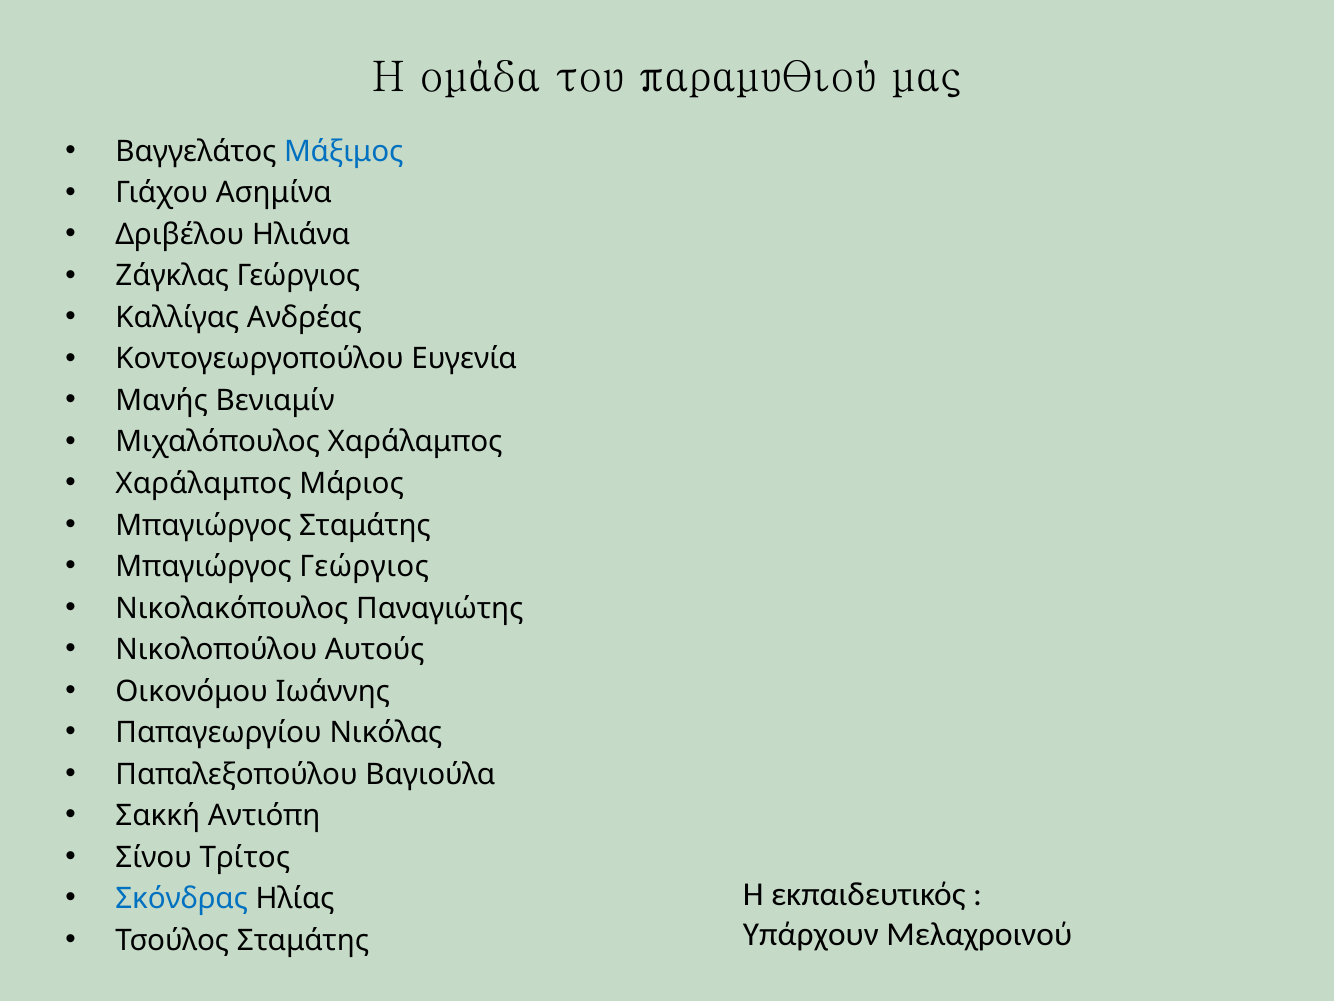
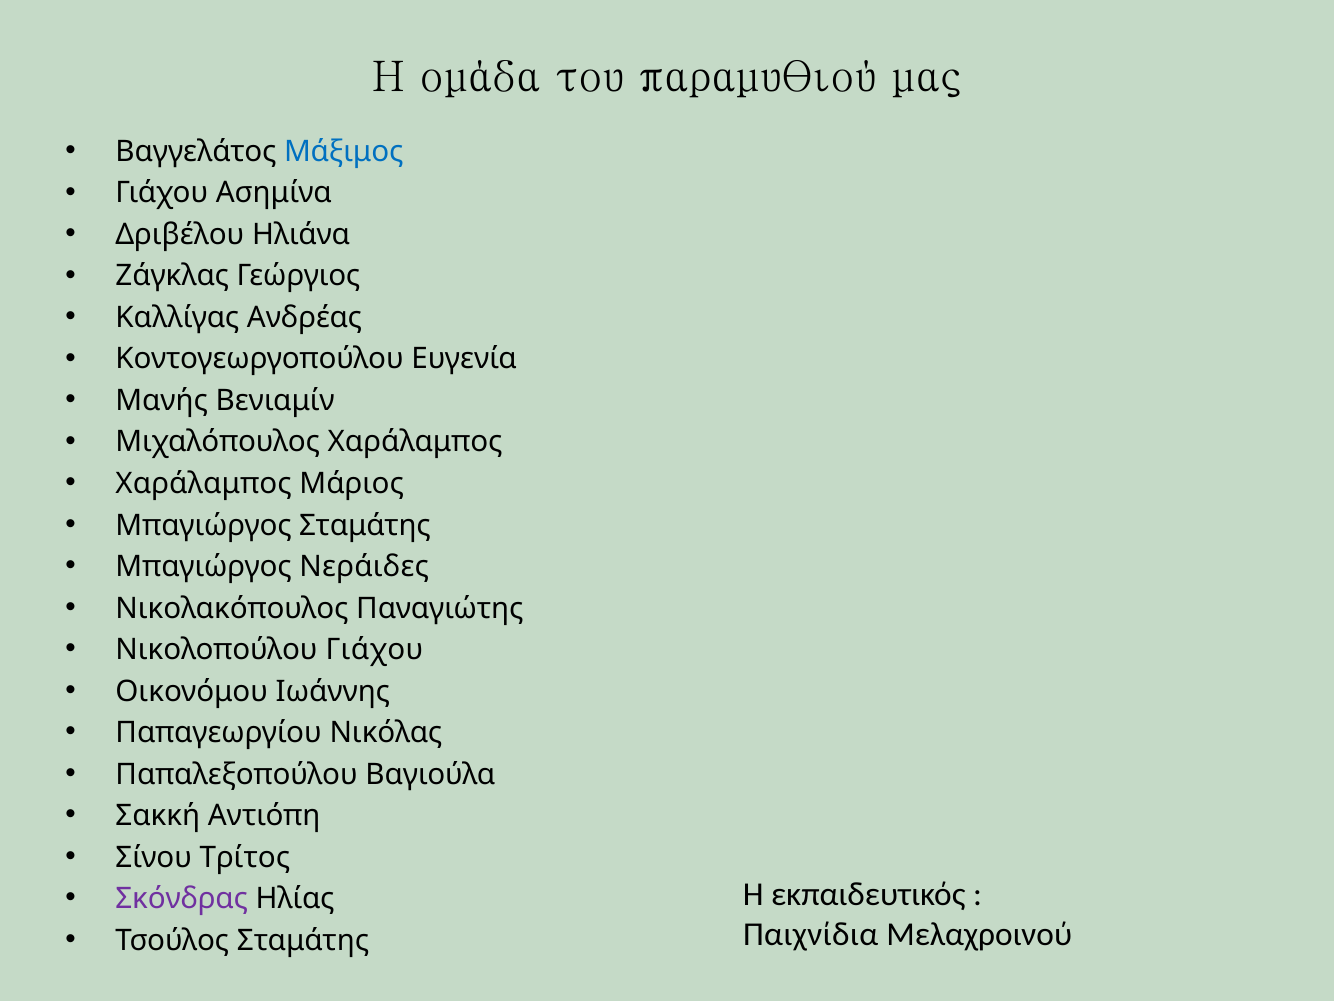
Μπαγιώργος Γεώργιος: Γεώργιος -> Νεράιδες (364, 566)
Νικολοπούλου Αυτούς: Αυτούς -> Γιάχου (374, 649)
Σκόνδρας colour: blue -> purple (182, 898)
Υπάρχουν: Υπάρχουν -> Παιχνίδια (811, 934)
